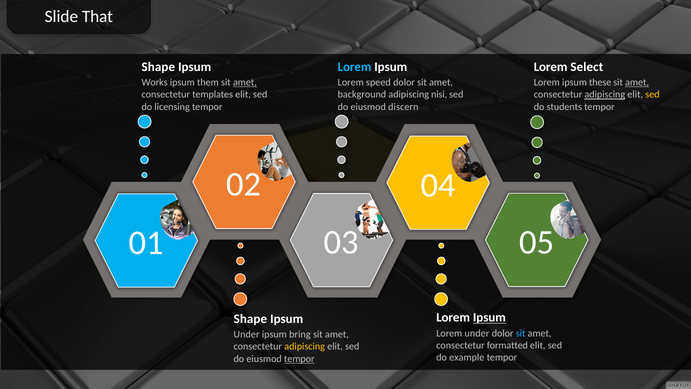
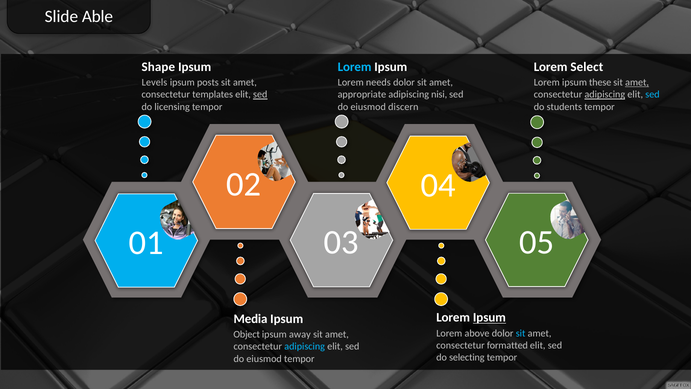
That: That -> Able (97, 16)
Works: Works -> Levels (155, 82)
them: them -> posts (208, 82)
amet underline: present -> none (245, 82)
speed: speed -> needs (378, 82)
sed underline: none -> present (260, 95)
background: background -> appropriate (362, 95)
sed colour: yellow -> light blue (652, 95)
Shape: Shape -> Media (251, 319)
Lorem under: under -> above (477, 333)
Under: Under -> Object (247, 334)
bring: bring -> away (300, 334)
adipiscing colour: yellow -> light blue (305, 346)
example: example -> selecting (467, 357)
tempor underline: present -> none (299, 358)
